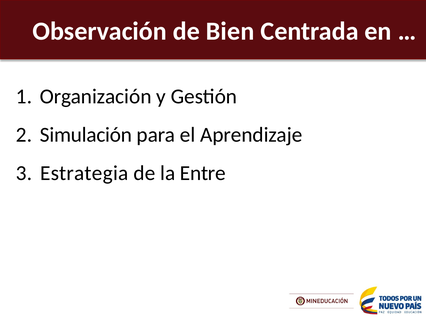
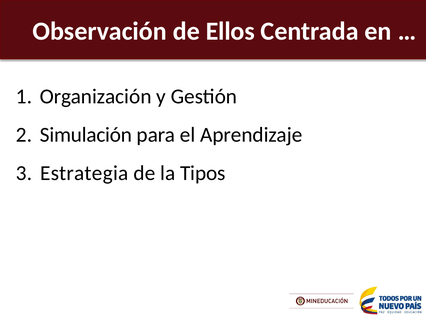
Bien: Bien -> Ellos (230, 31)
Entre: Entre -> Tipos (203, 173)
